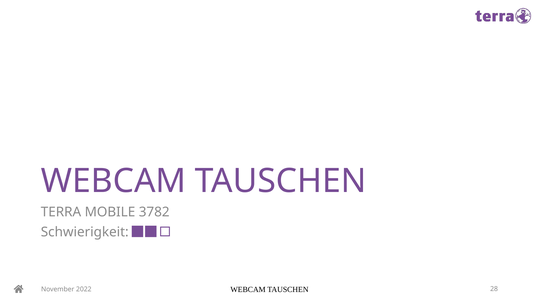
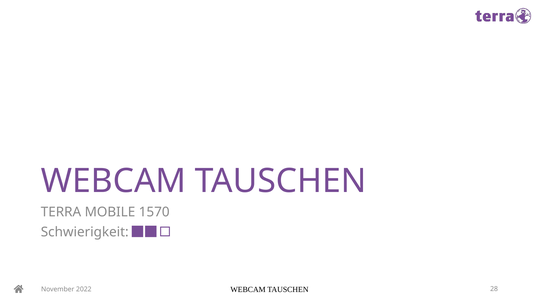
3782: 3782 -> 1570 (154, 212)
